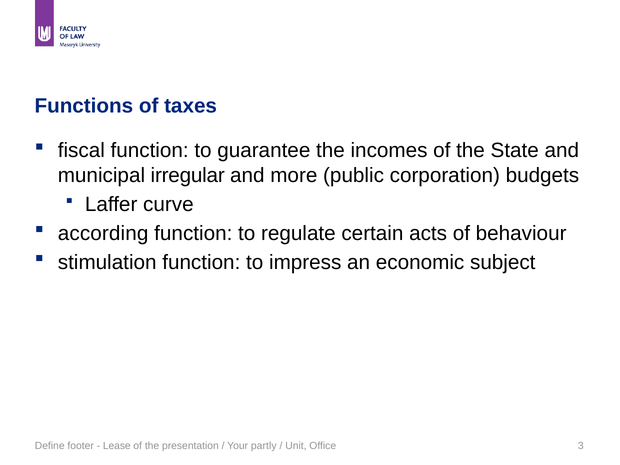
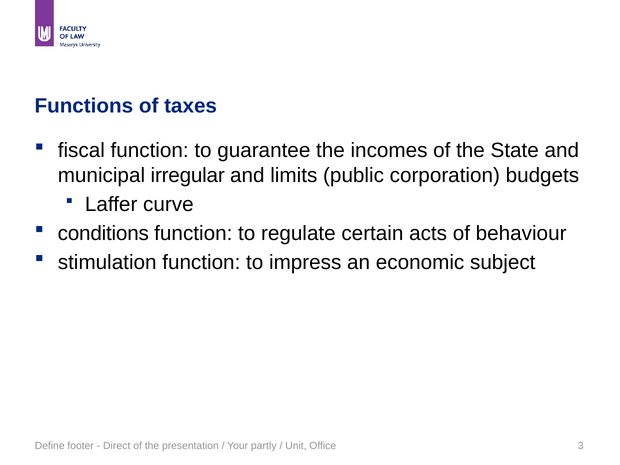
more: more -> limits (294, 175)
according: according -> conditions (103, 233)
Lease: Lease -> Direct (117, 446)
